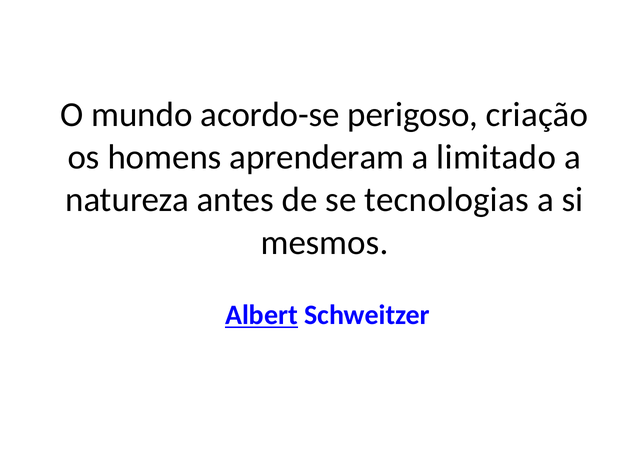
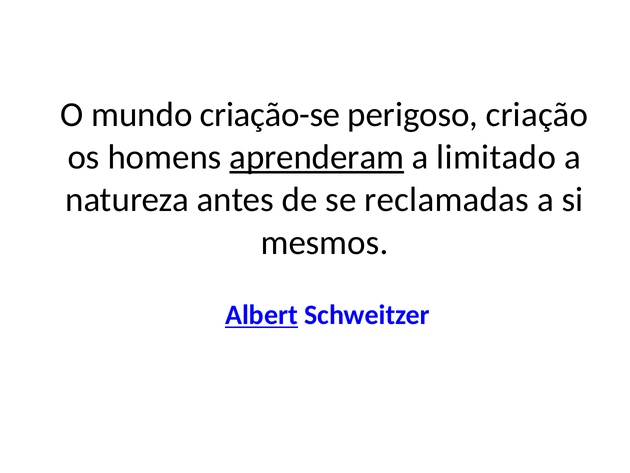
acordo-se: acordo-se -> criação-se (270, 114)
aprenderam underline: none -> present (317, 157)
tecnologias: tecnologias -> reclamadas (447, 200)
